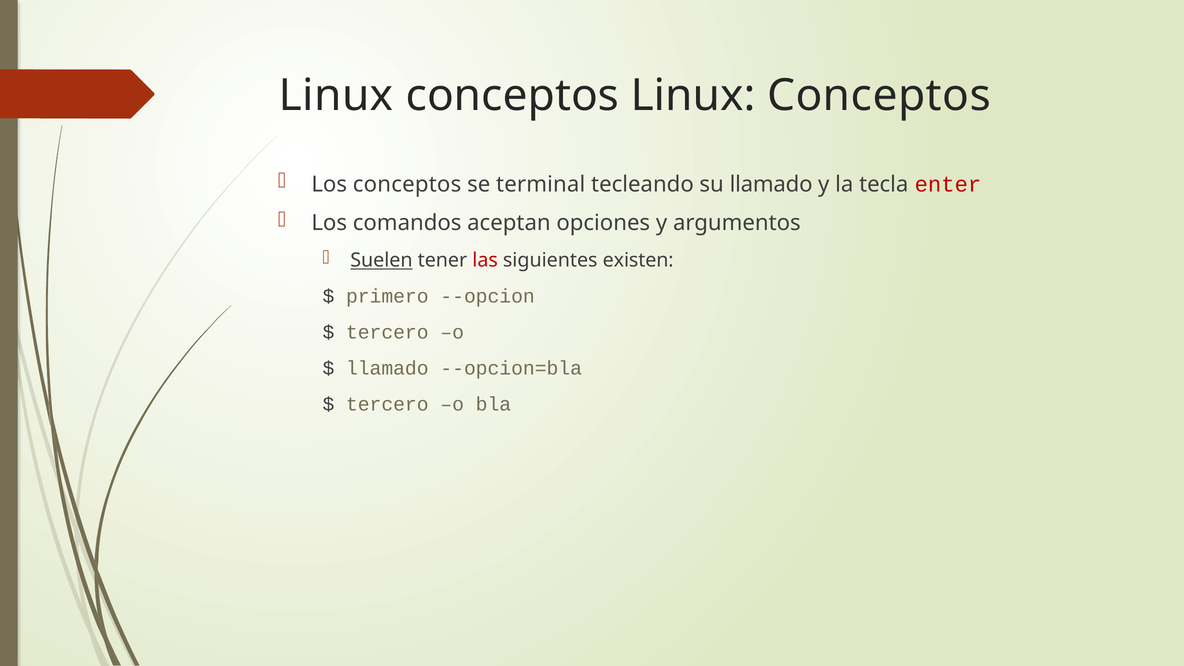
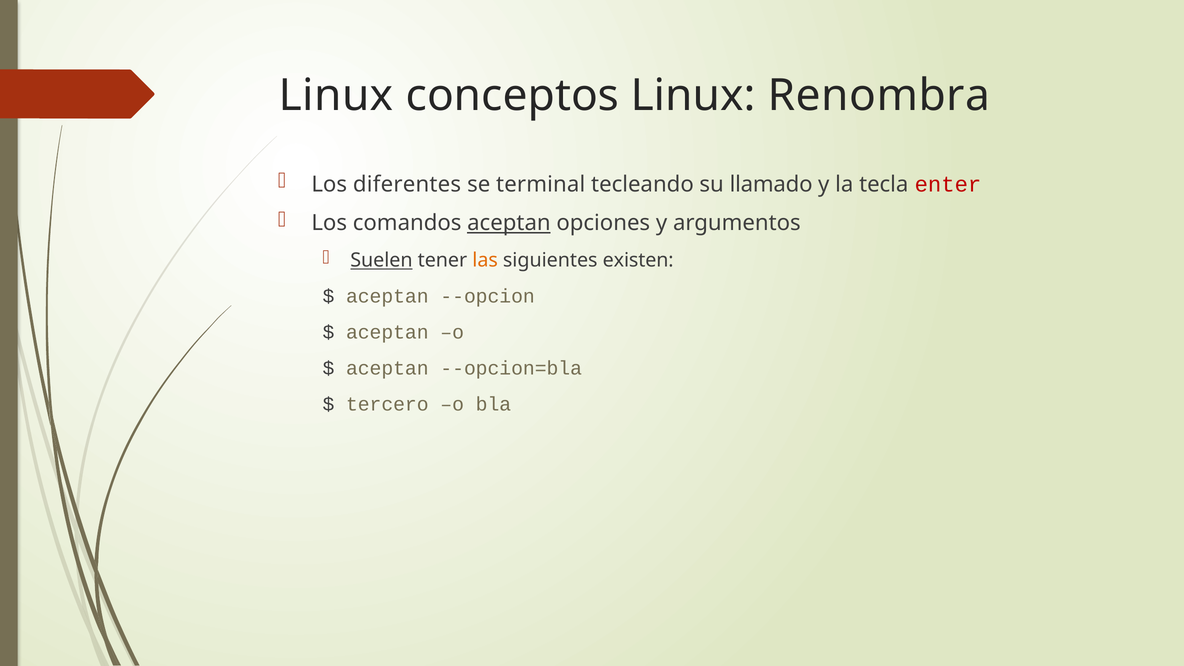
conceptos Linux Conceptos: Conceptos -> Renombra (879, 96)
Los conceptos: conceptos -> diferentes (407, 184)
aceptan underline: none -> present (509, 223)
las colour: red -> orange (485, 260)
primero: primero -> aceptan (387, 296)
tercero: tercero -> aceptan (387, 332)
llamado: llamado -> aceptan (387, 368)
